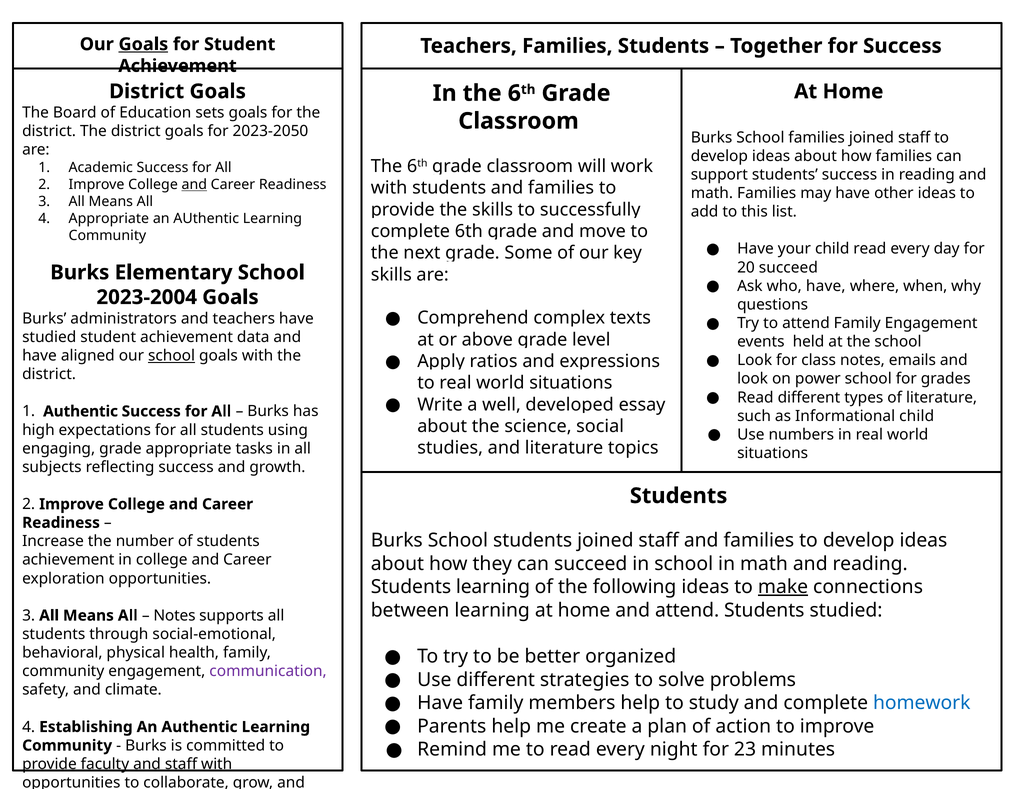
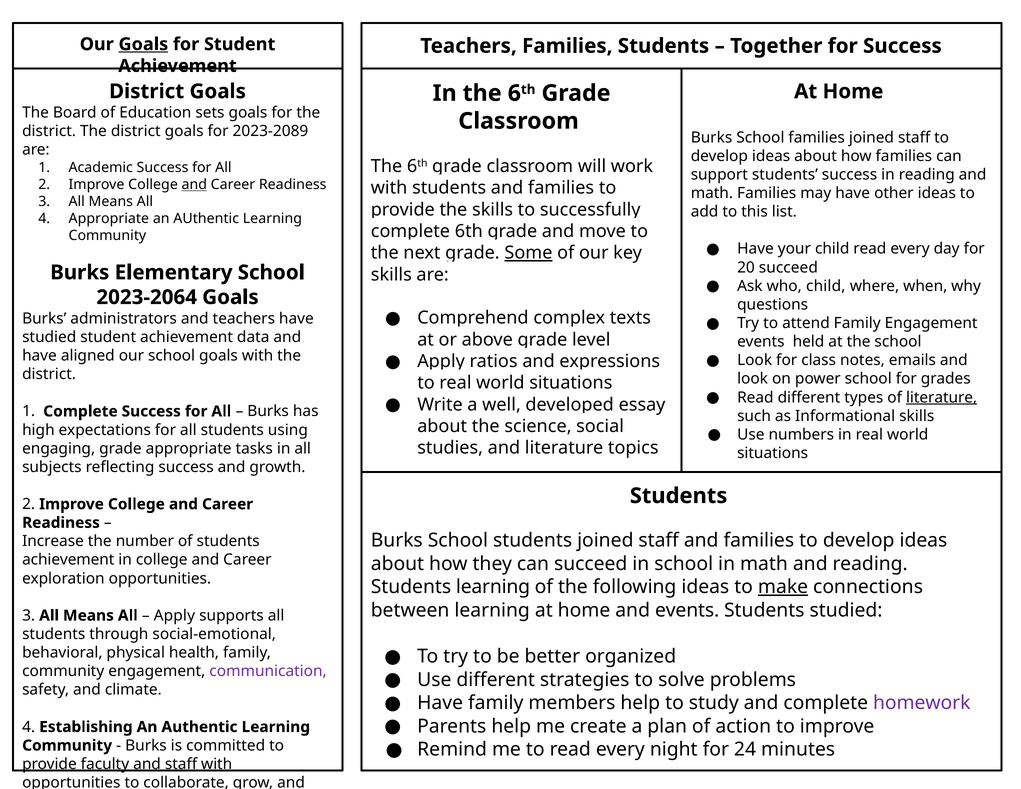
2023-2050: 2023-2050 -> 2023-2089 (270, 131)
Some underline: none -> present (528, 253)
who have: have -> child (826, 286)
2023-2004: 2023-2004 -> 2023-2064 (147, 297)
school underline: present -> none (172, 356)
literature underline: none -> present (942, 397)
1 Authentic: Authentic -> Complete (80, 411)
Informational child: child -> skills (917, 416)
and attend: attend -> events (687, 610)
Notes: Notes -> Apply (174, 616)
homework colour: blue -> purple (922, 703)
23: 23 -> 24 (745, 749)
